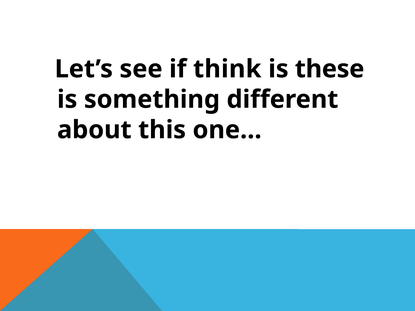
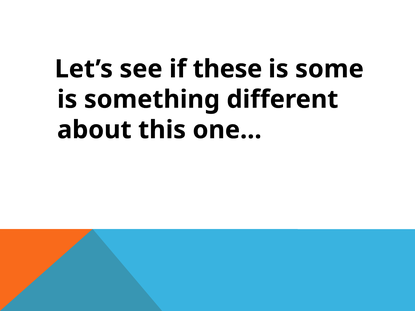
think: think -> these (228, 69)
these: these -> some (329, 69)
